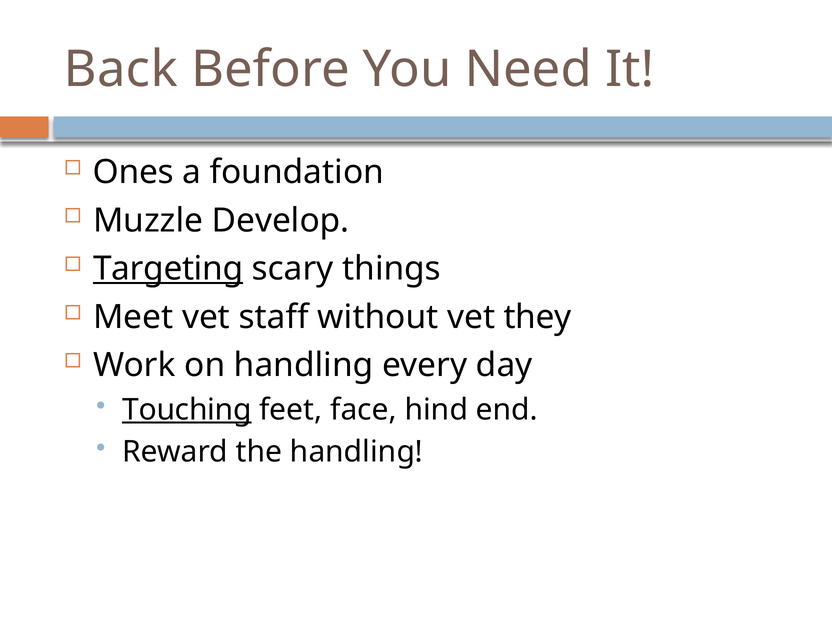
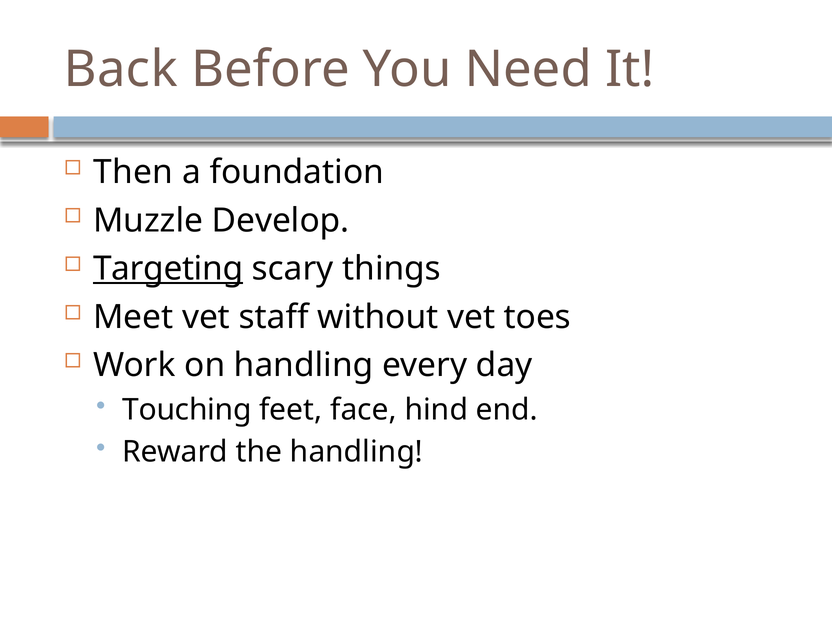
Ones: Ones -> Then (133, 172)
they: they -> toes (537, 317)
Touching underline: present -> none (187, 410)
